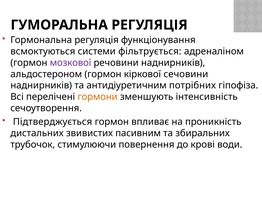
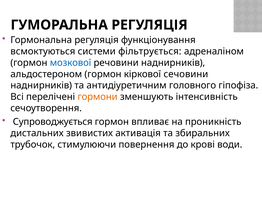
мозкової colour: purple -> blue (71, 63)
потрібних: потрібних -> головного (193, 85)
Підтверджується: Підтверджується -> Супроводжується (53, 121)
пасивним: пасивним -> активація (138, 133)
